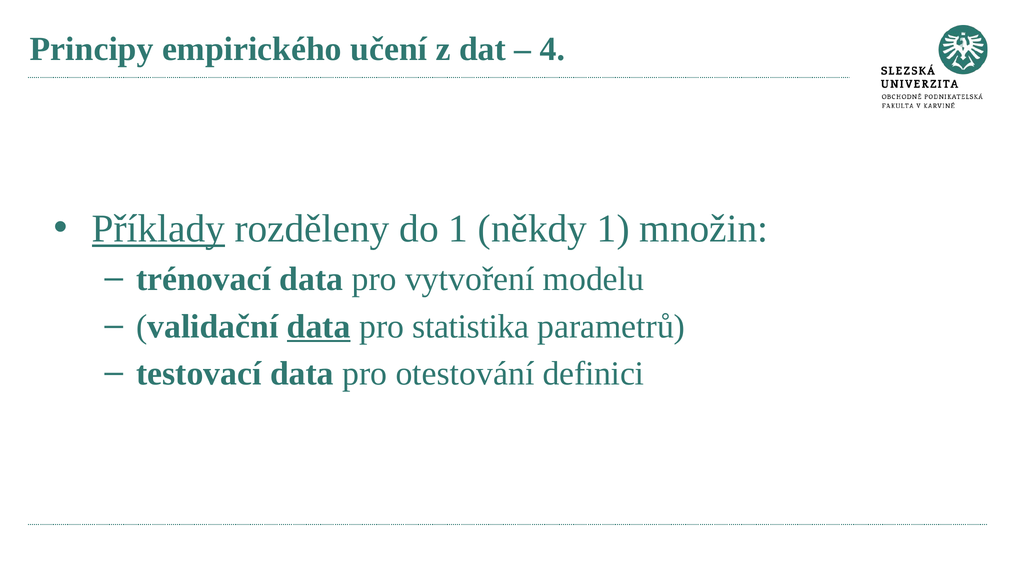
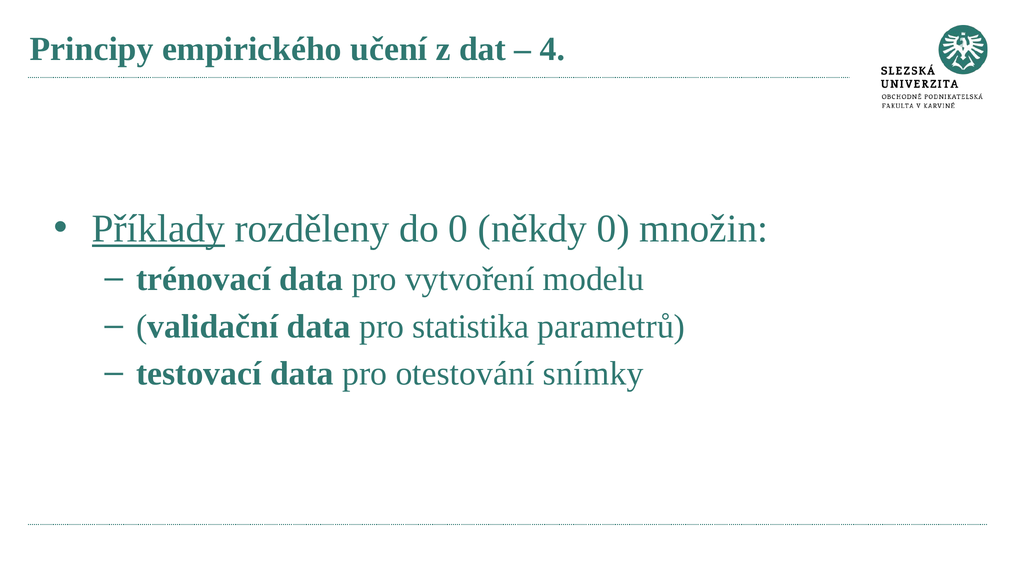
do 1: 1 -> 0 (458, 229)
někdy 1: 1 -> 0 (613, 229)
data underline: present -> none (319, 326)
definici: definici -> snímky (593, 374)
